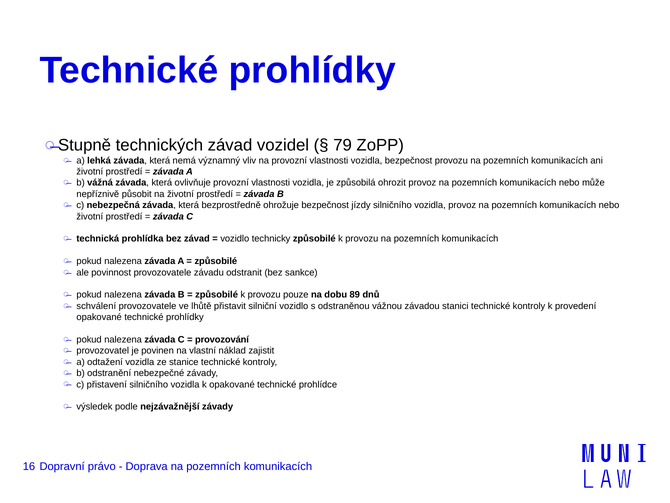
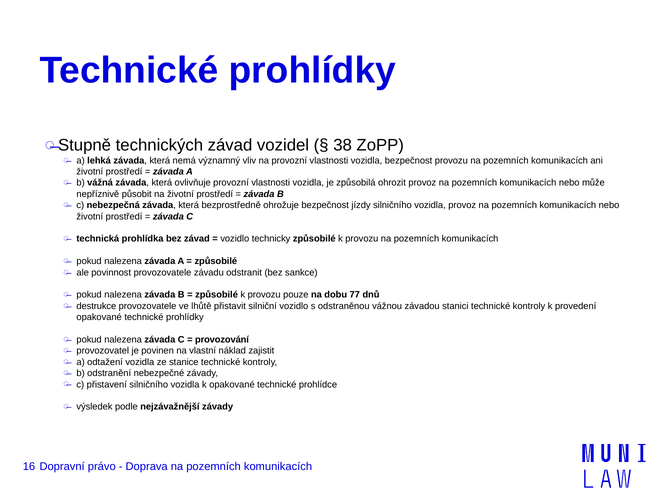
79: 79 -> 38 (343, 145)
89: 89 -> 77 (355, 295)
schválení: schválení -> destrukce (96, 306)
